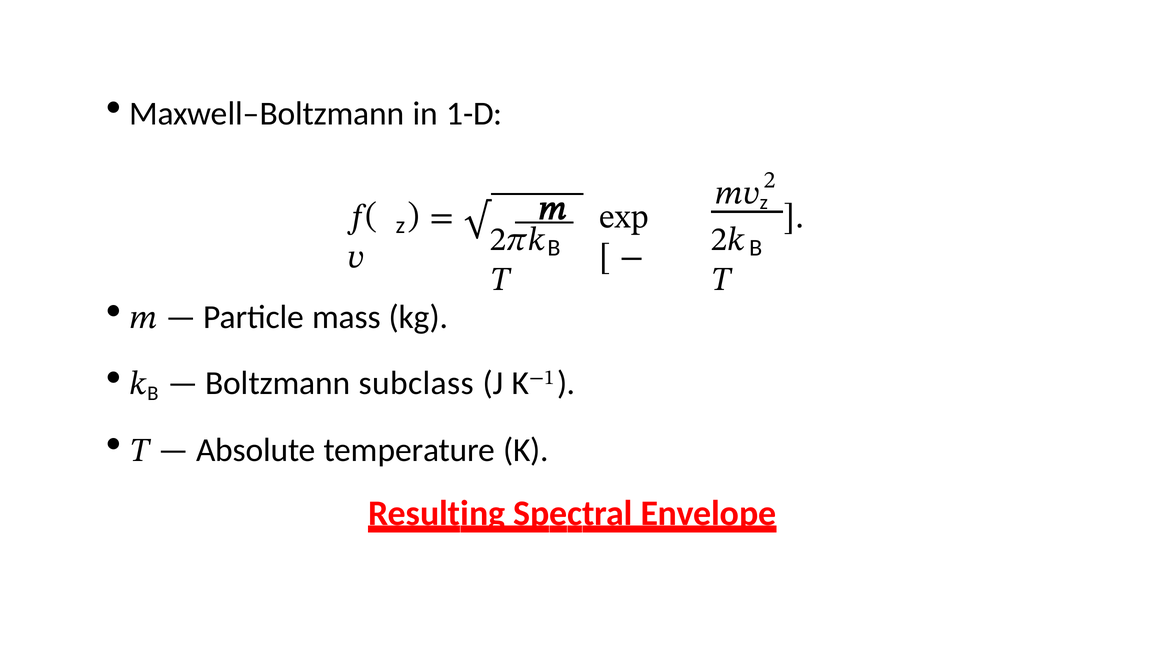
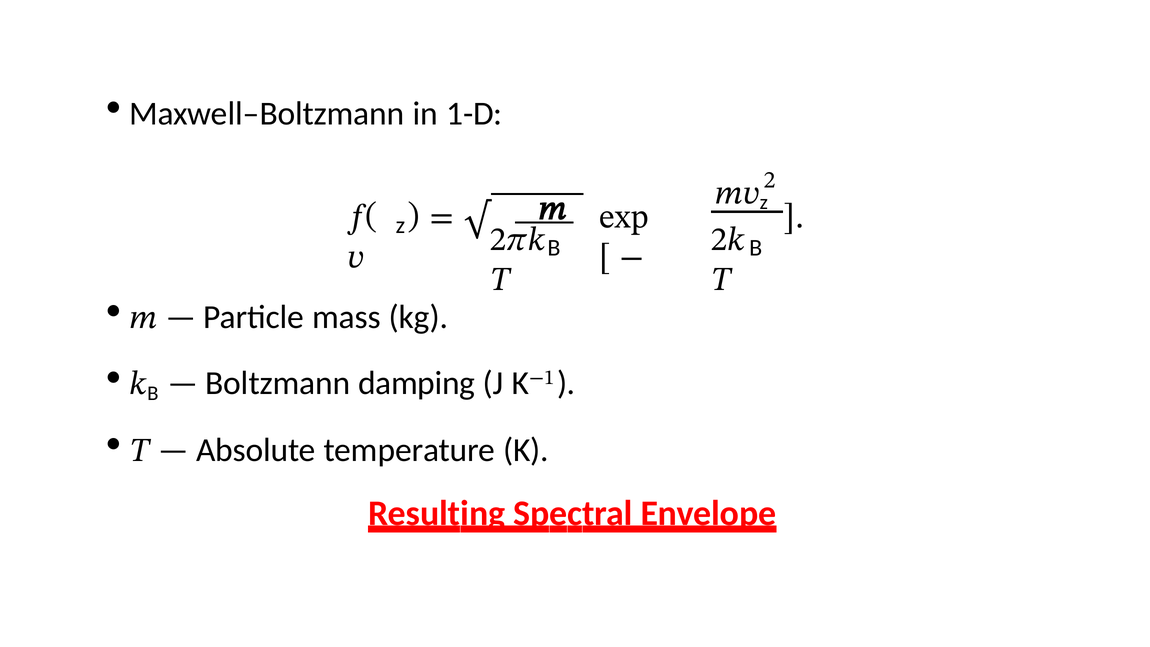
subclass: subclass -> damping (417, 383)
